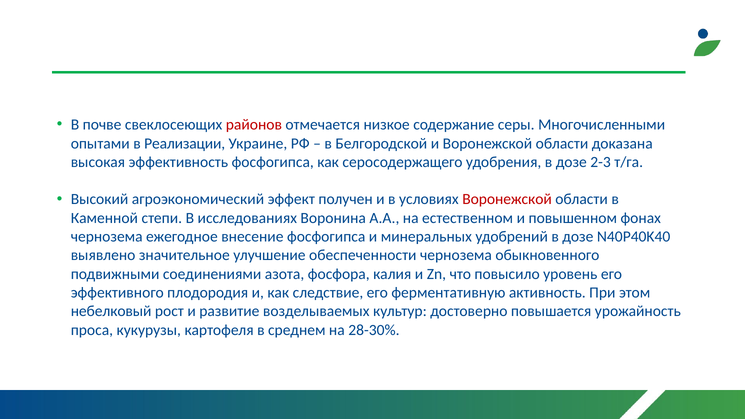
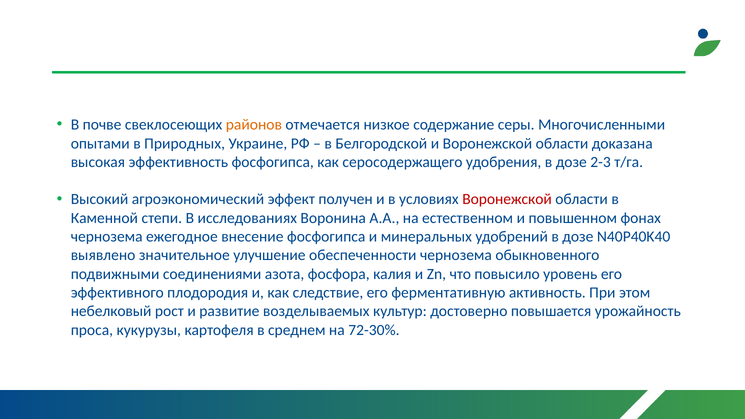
районов colour: red -> orange (254, 125)
Реализации: Реализации -> Природных (185, 143)
28-30%: 28-30% -> 72-30% (374, 330)
